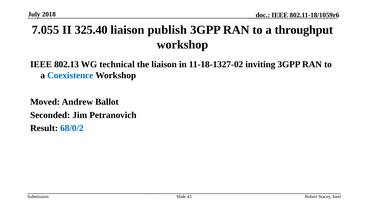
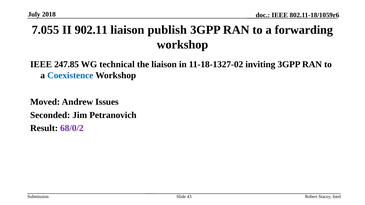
325.40: 325.40 -> 902.11 (91, 30)
throughput: throughput -> forwarding (304, 30)
802.13: 802.13 -> 247.85 (67, 65)
Ballot: Ballot -> Issues (107, 102)
68/0/2 colour: blue -> purple (72, 128)
